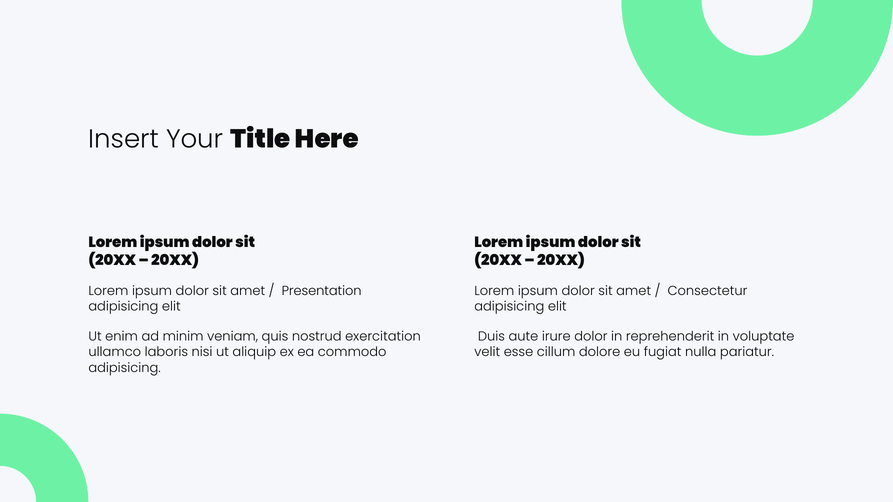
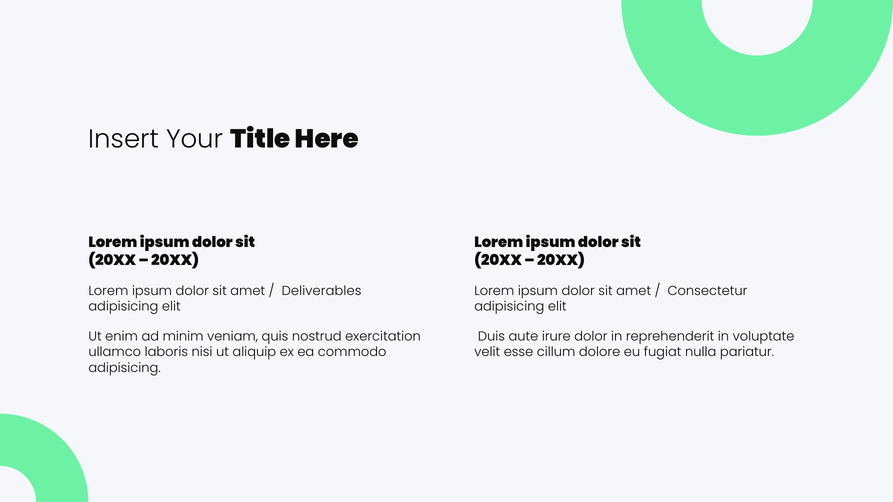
Presentation: Presentation -> Deliverables (322, 291)
